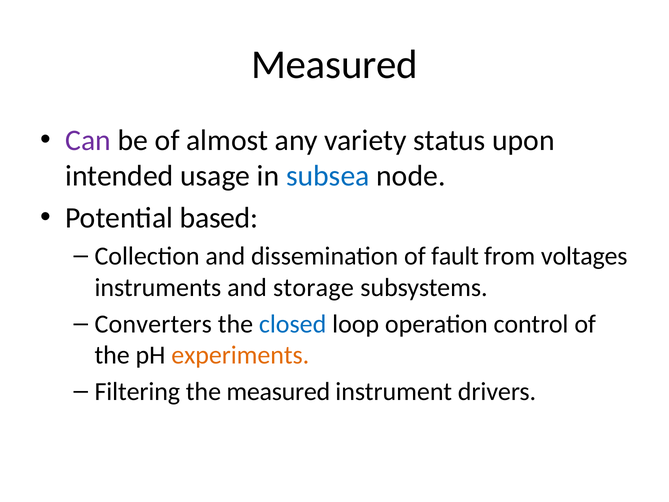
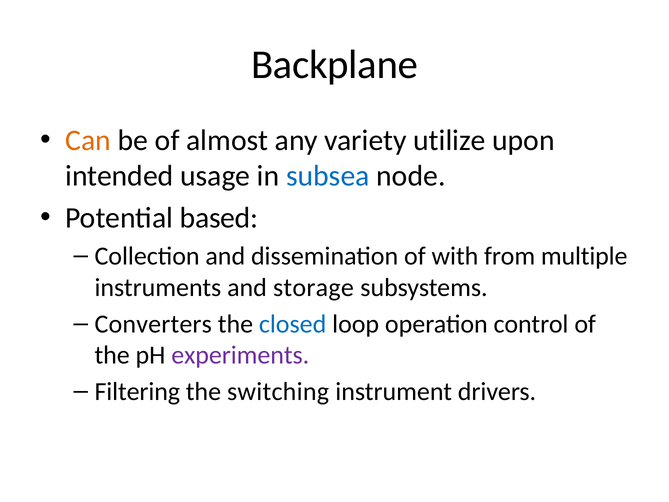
Measured: Measured -> Backplane (335, 65)
Can colour: purple -> orange (88, 140)
status: status -> utilize (449, 140)
fault: fault -> with (455, 256)
voltages: voltages -> multiple (584, 256)
experiments colour: orange -> purple (240, 355)
the measured: measured -> switching (278, 391)
